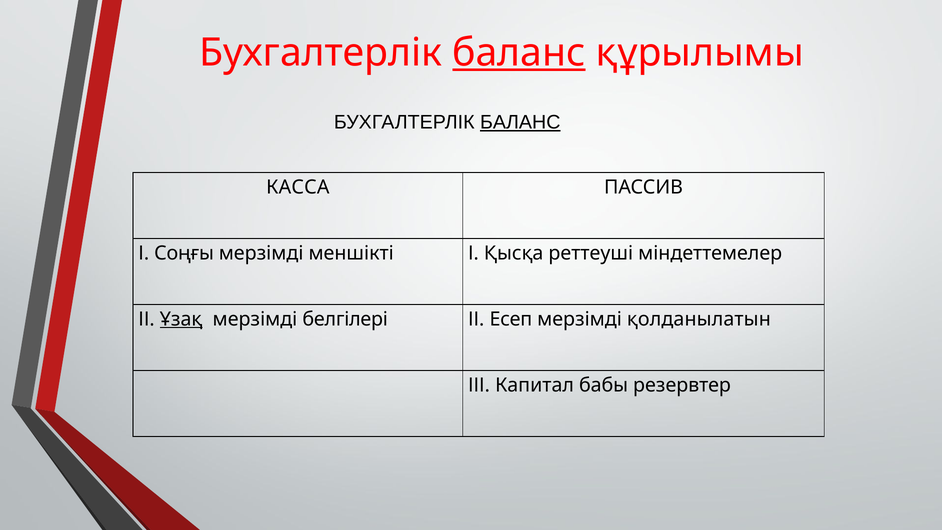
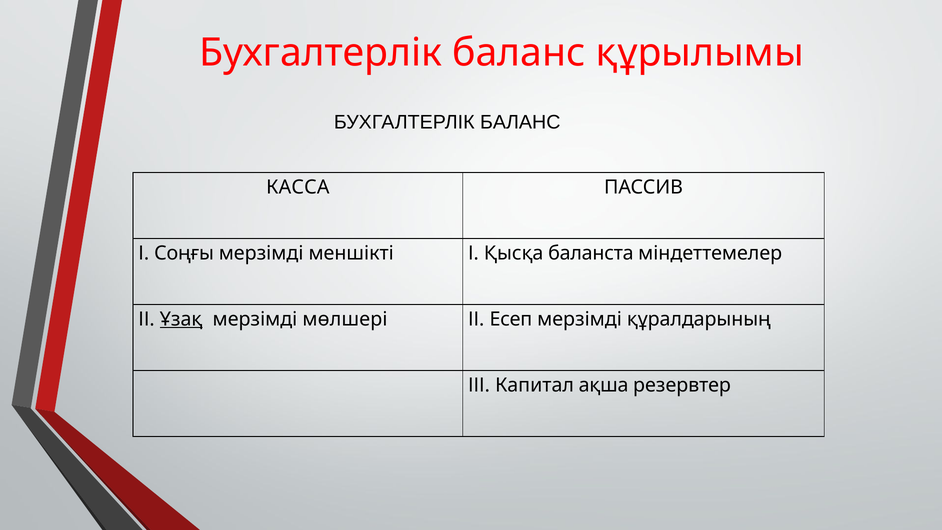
баланс underline: present -> none (519, 53)
БАЛАНС underline: present -> none (520, 122)
реттеуші: реттеуші -> баланста (591, 253)
белгілері: белгілері -> мөлшері (345, 319)
қолданылатын: қолданылатын -> құралдарының (699, 319)
бабы: бабы -> ақша (604, 385)
